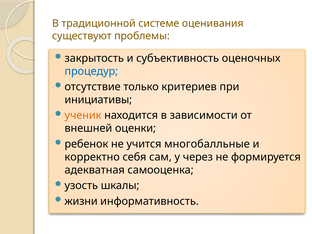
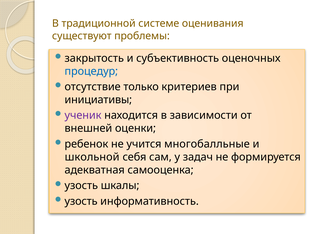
ученик colour: orange -> purple (83, 115)
корректно: корректно -> школьной (92, 157)
через: через -> задач (198, 157)
жизни: жизни -> узость (81, 201)
